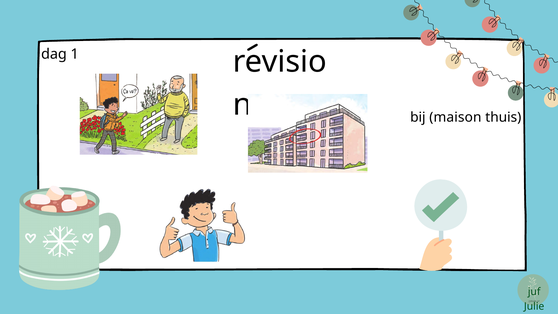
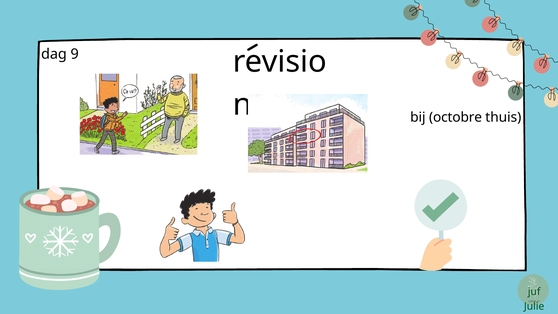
1: 1 -> 9 (75, 54)
maison: maison -> octobre (456, 117)
